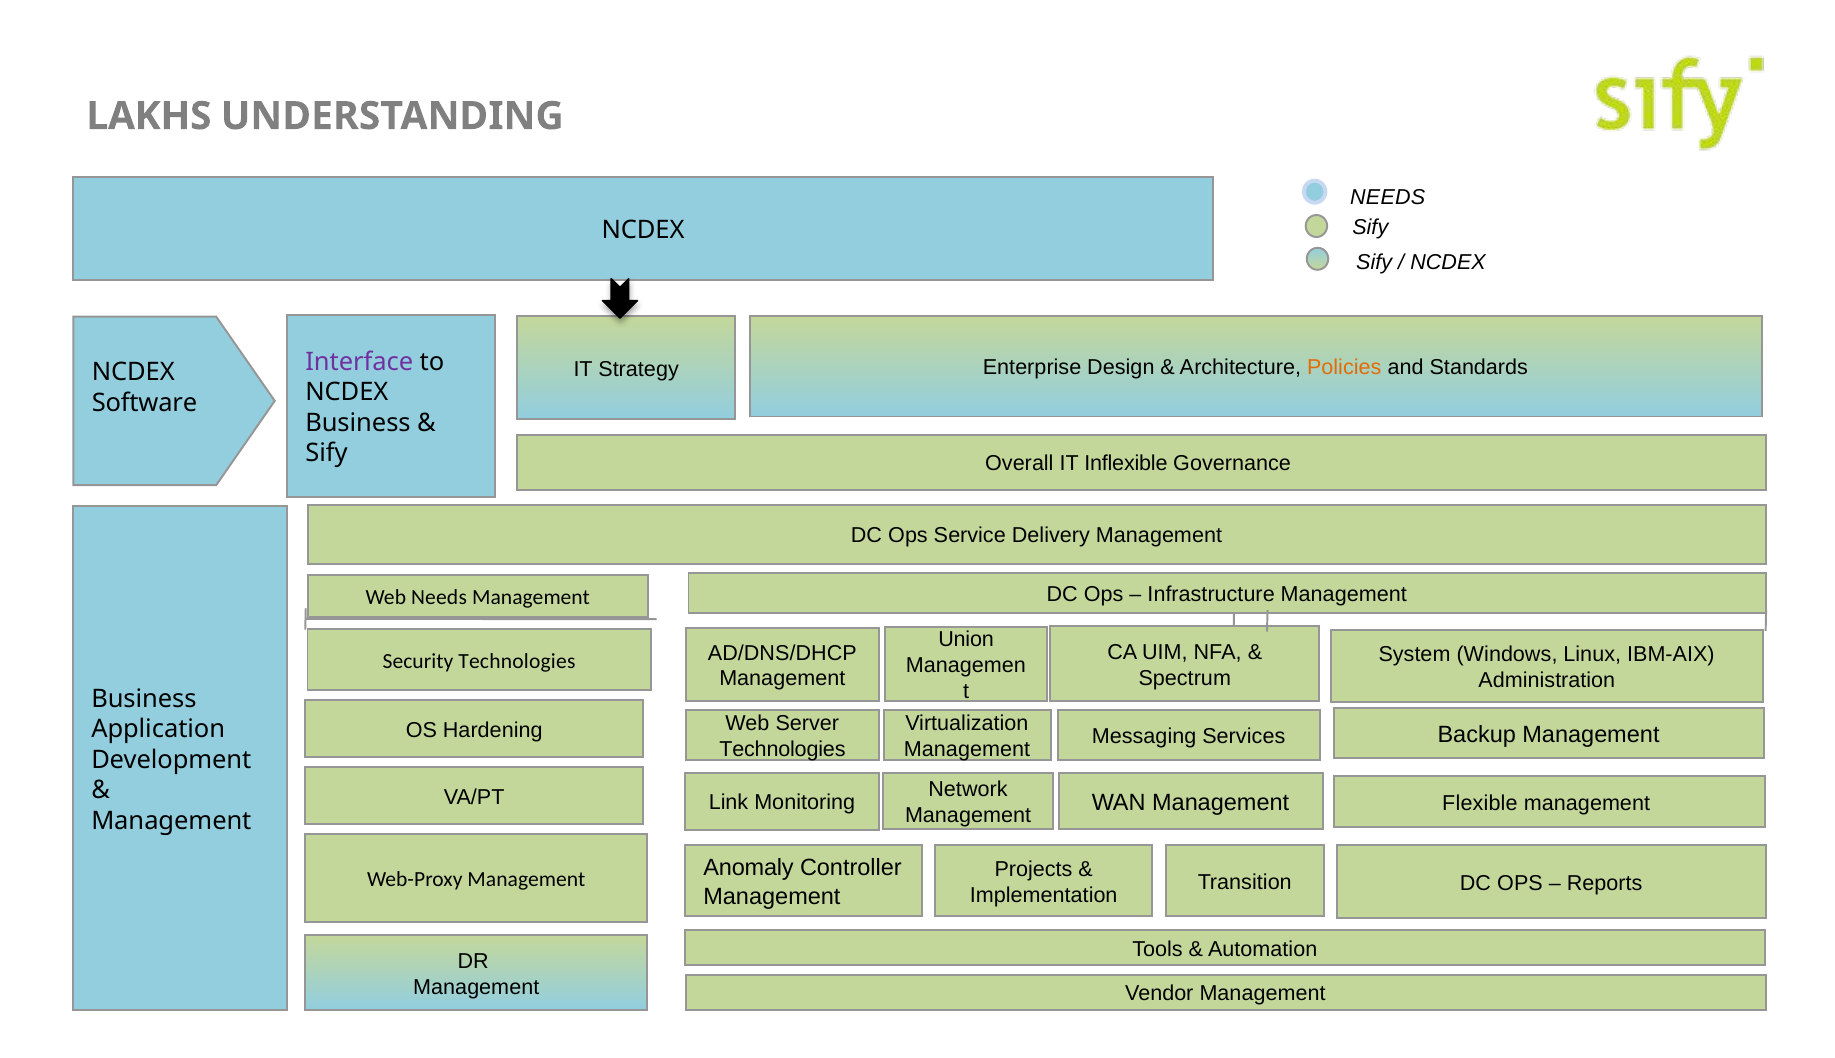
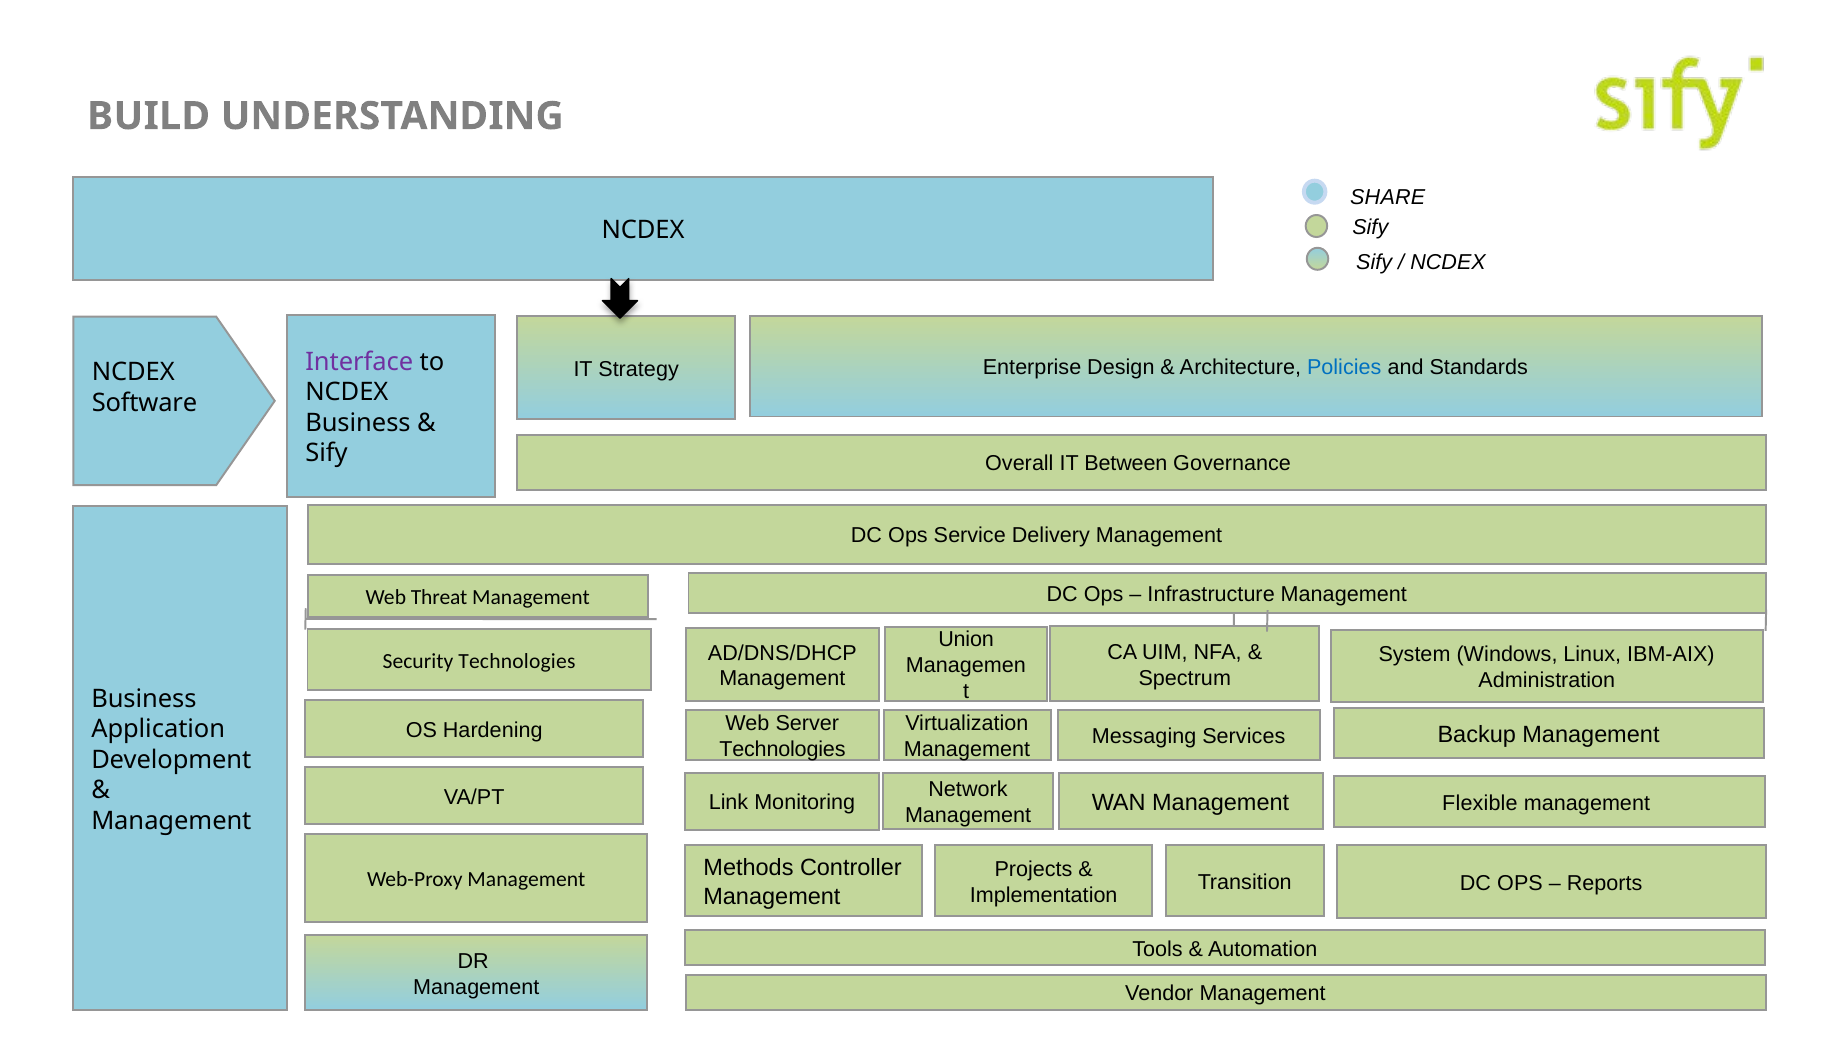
LAKHS: LAKHS -> BUILD (149, 116)
NEEDS: NEEDS -> SHARE (1388, 197)
Policies colour: orange -> blue (1344, 368)
Inflexible: Inflexible -> Between (1126, 464)
Web Needs: Needs -> Threat (439, 598)
Anomaly: Anomaly -> Methods (749, 869)
